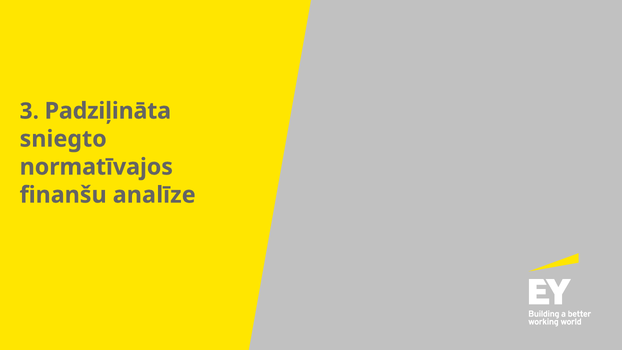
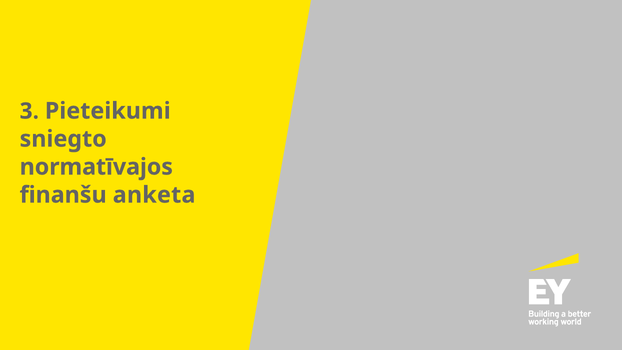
Padziļināta: Padziļināta -> Pieteikumi (108, 111)
analīze: analīze -> anketa (154, 195)
